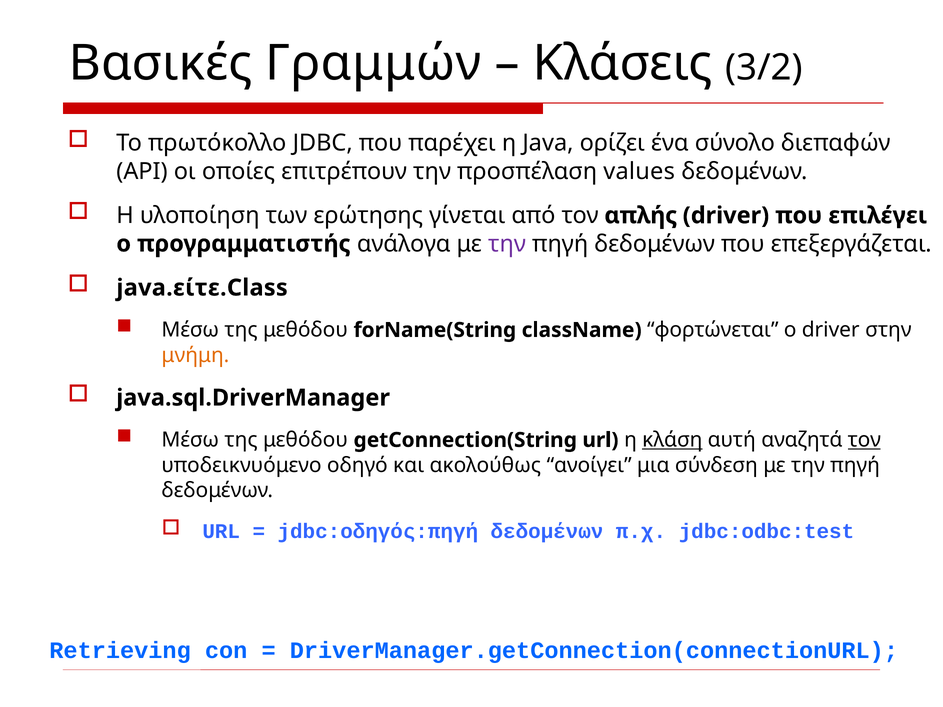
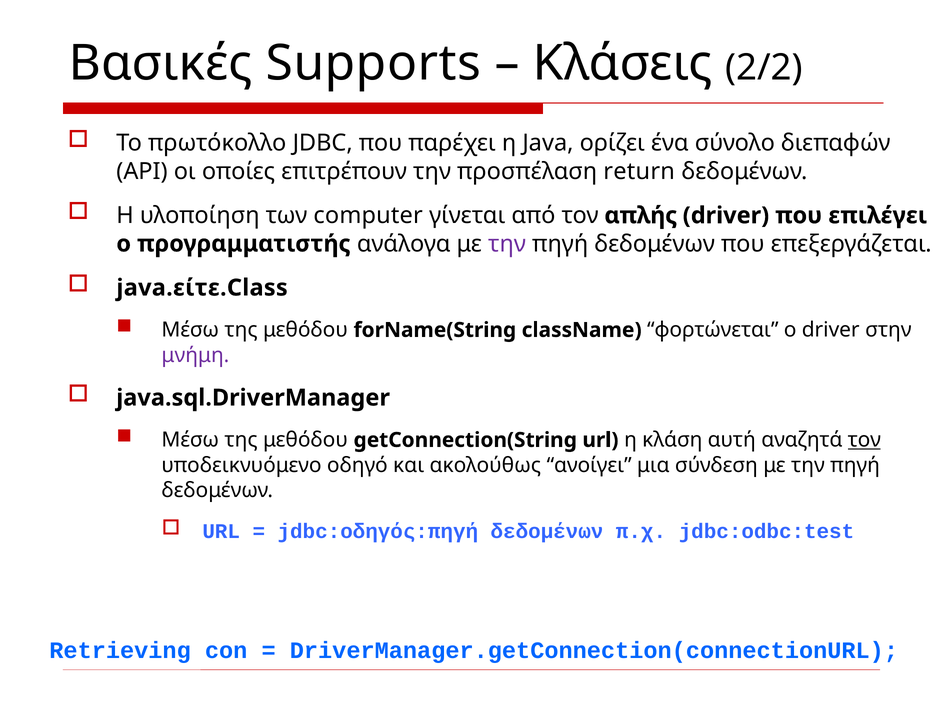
Γραμμών: Γραμμών -> Supports (373, 63)
3/2: 3/2 -> 2/2 (764, 67)
values: values -> return (639, 172)
ερώτησης: ερώτησης -> computer (368, 216)
μνήμη colour: orange -> purple (195, 355)
κλάση underline: present -> none (672, 440)
